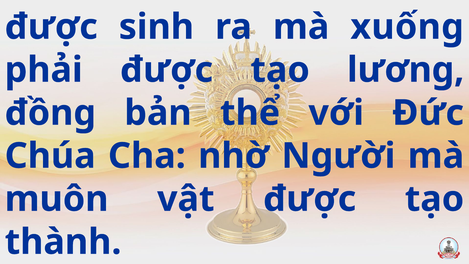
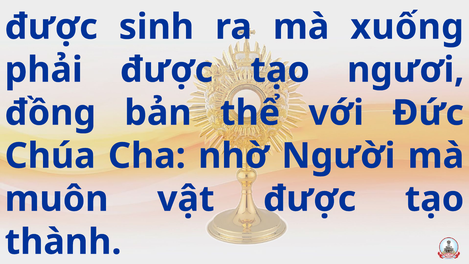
lương: lương -> ngươi (406, 70)
